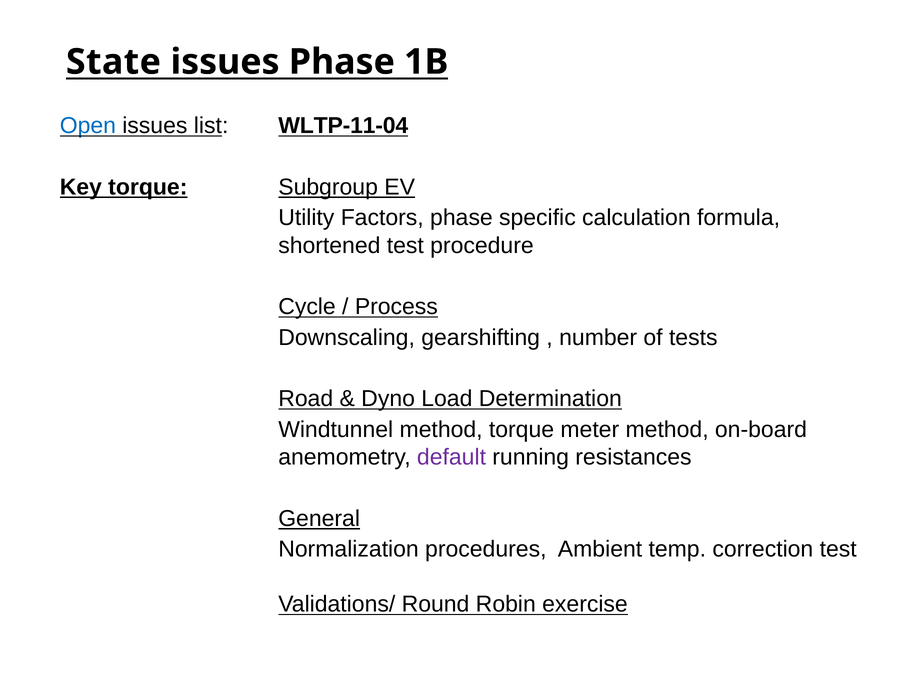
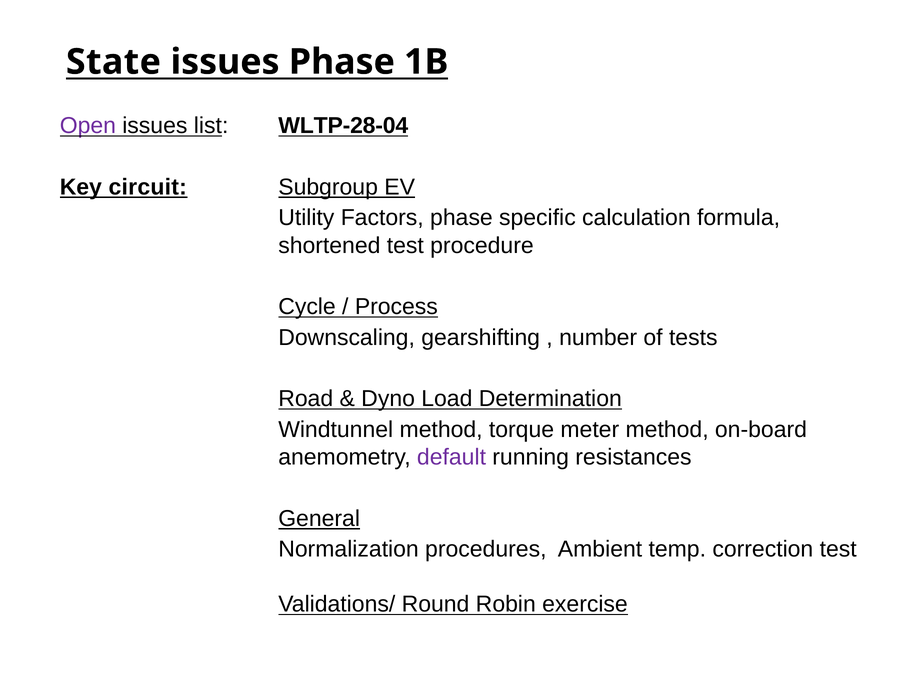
Open colour: blue -> purple (88, 126)
WLTP-11-04: WLTP-11-04 -> WLTP-28-04 (343, 126)
Key torque: torque -> circuit (148, 187)
